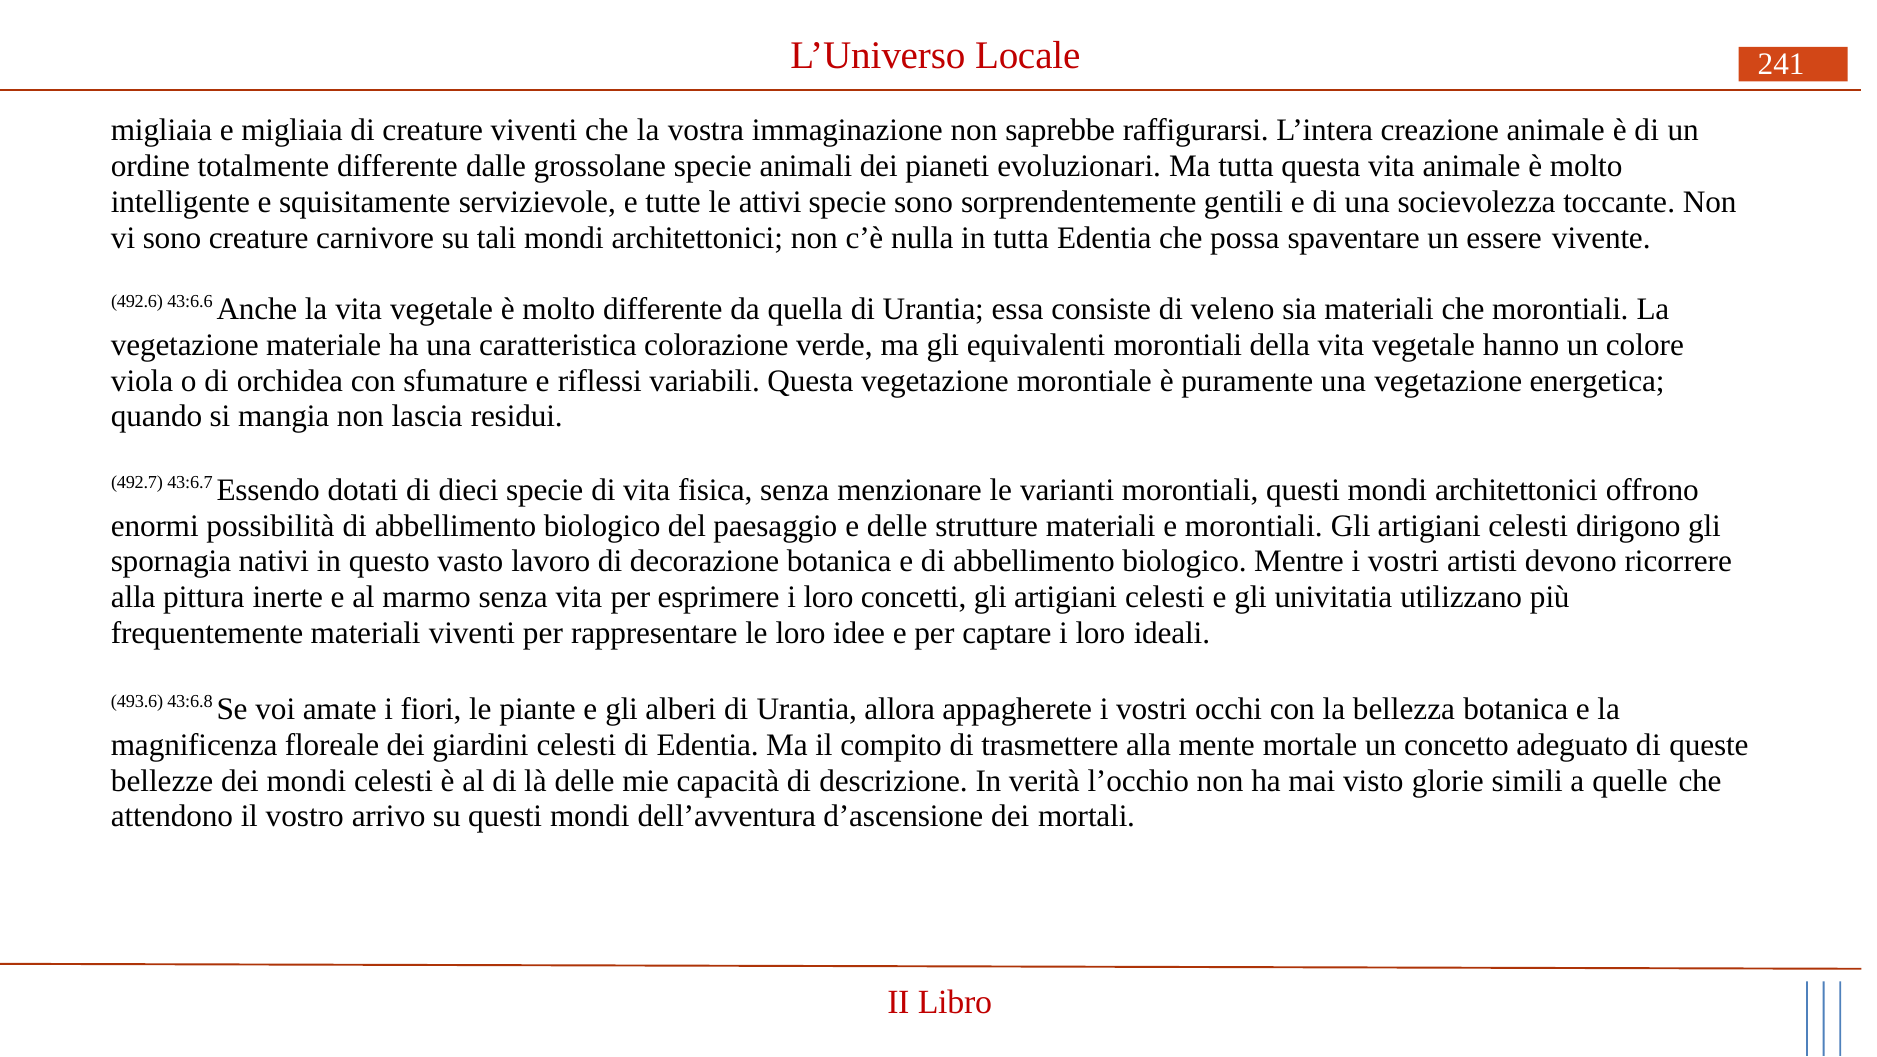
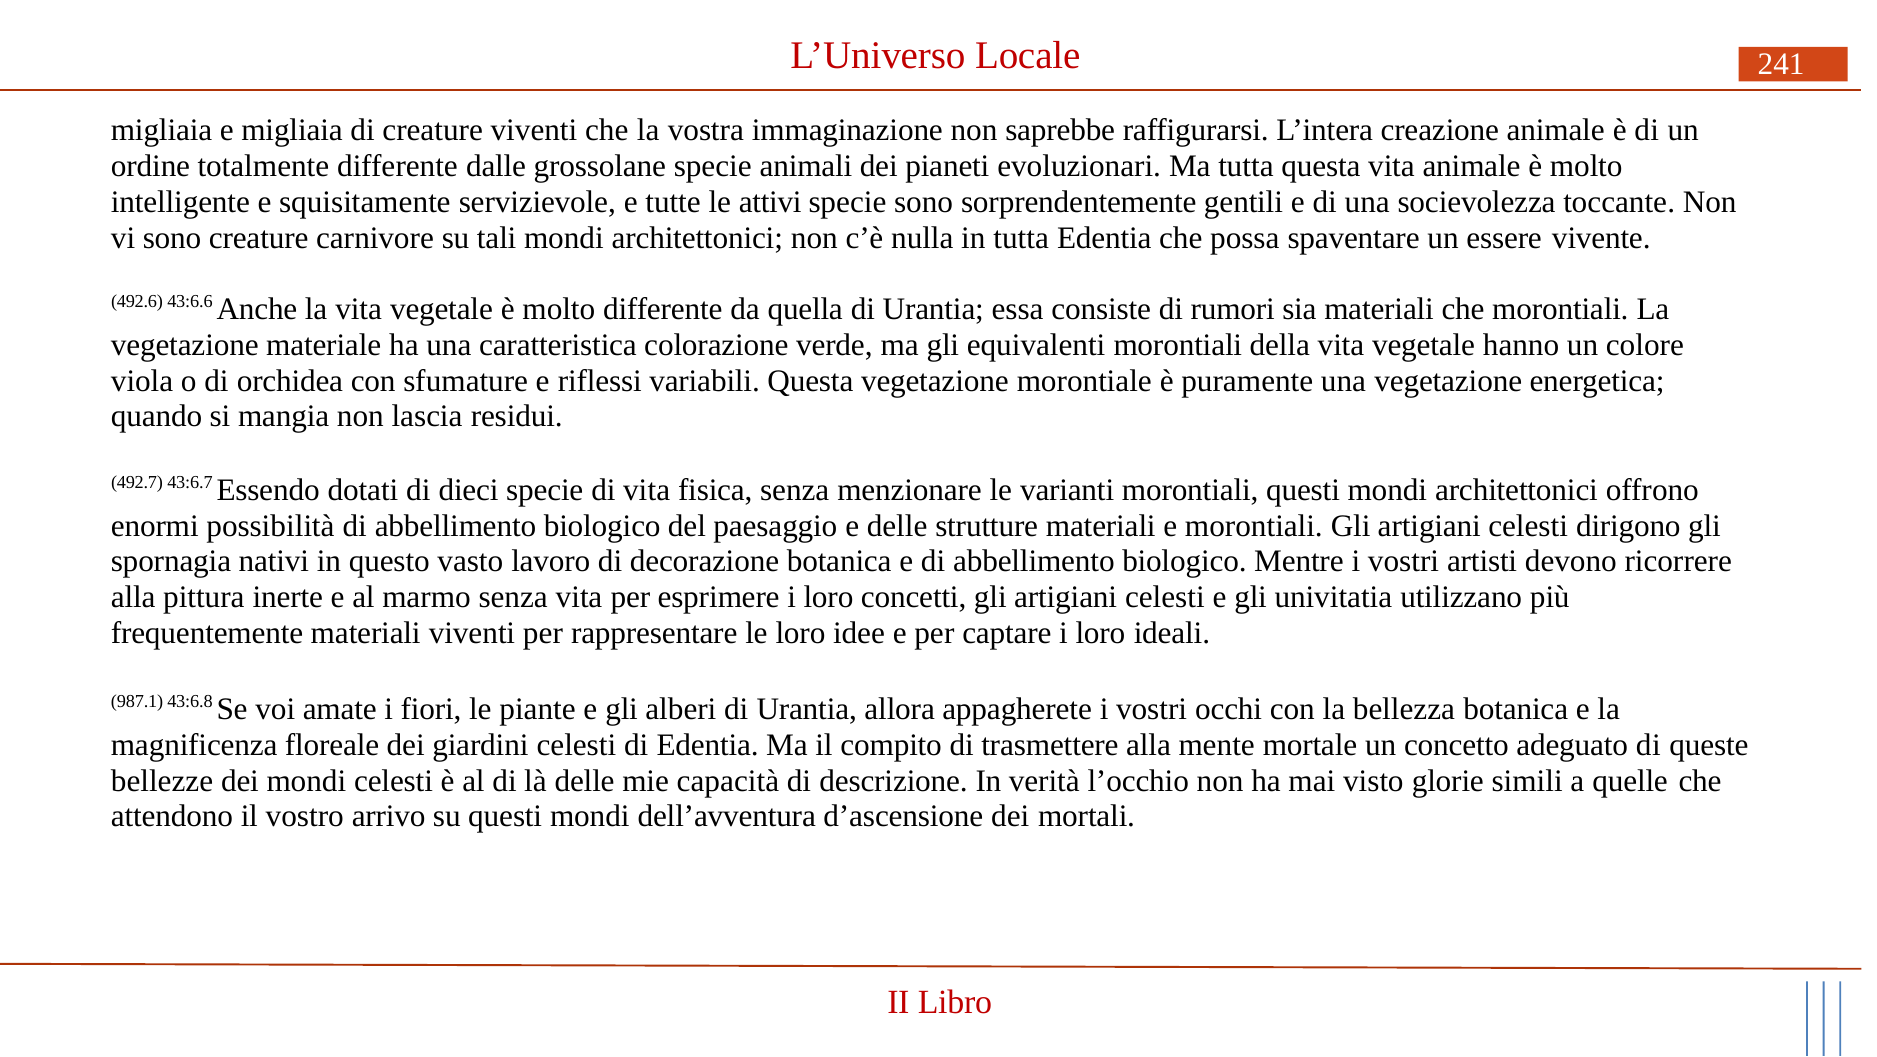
veleno: veleno -> rumori (1233, 309)
493.6: 493.6 -> 987.1 (137, 701)
